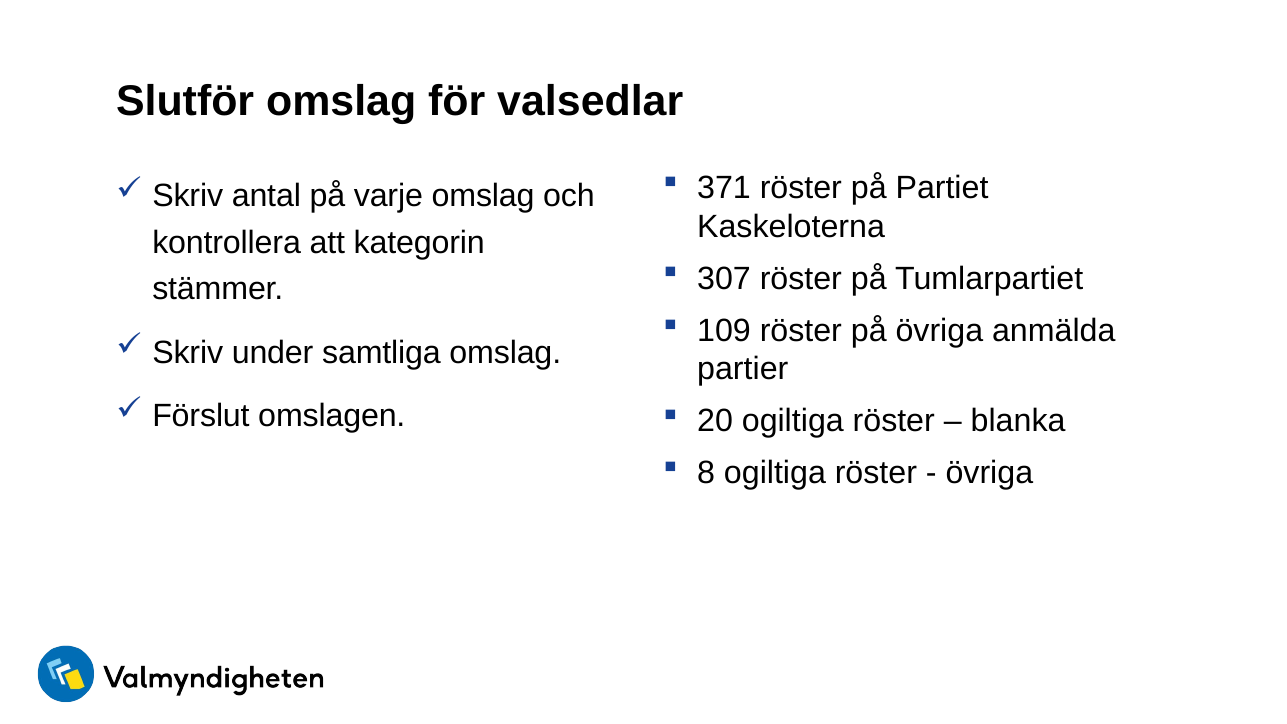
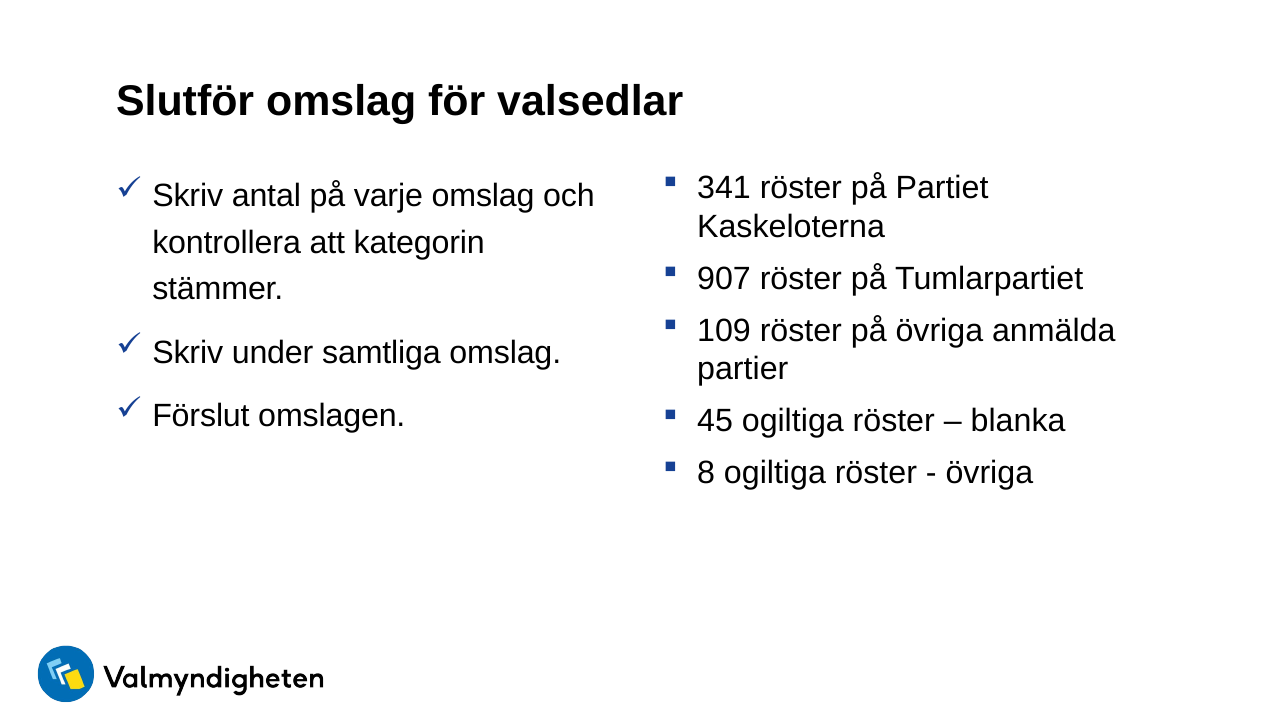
371: 371 -> 341 (724, 188)
307: 307 -> 907 (724, 279)
20: 20 -> 45 (715, 421)
